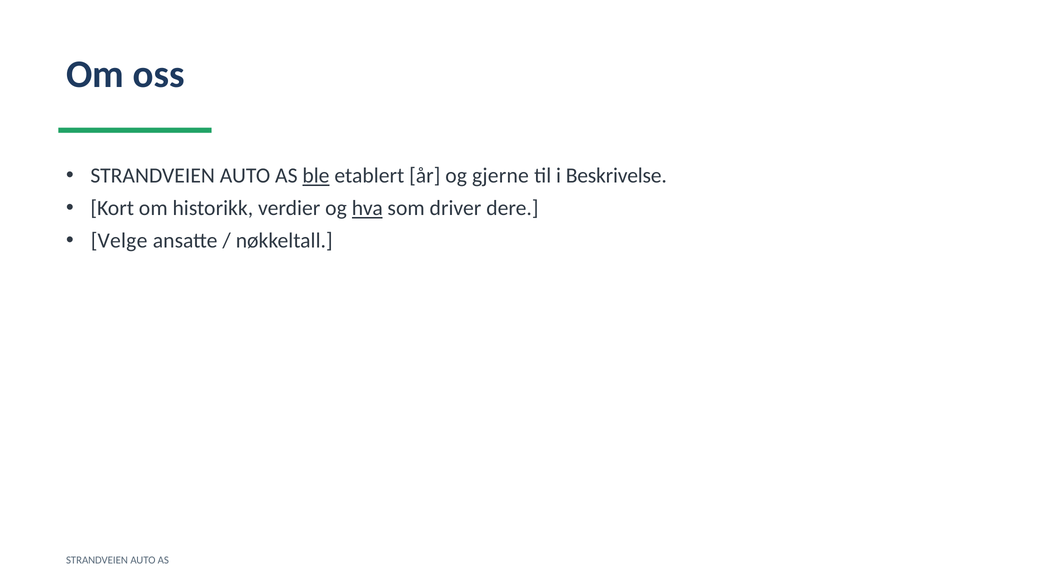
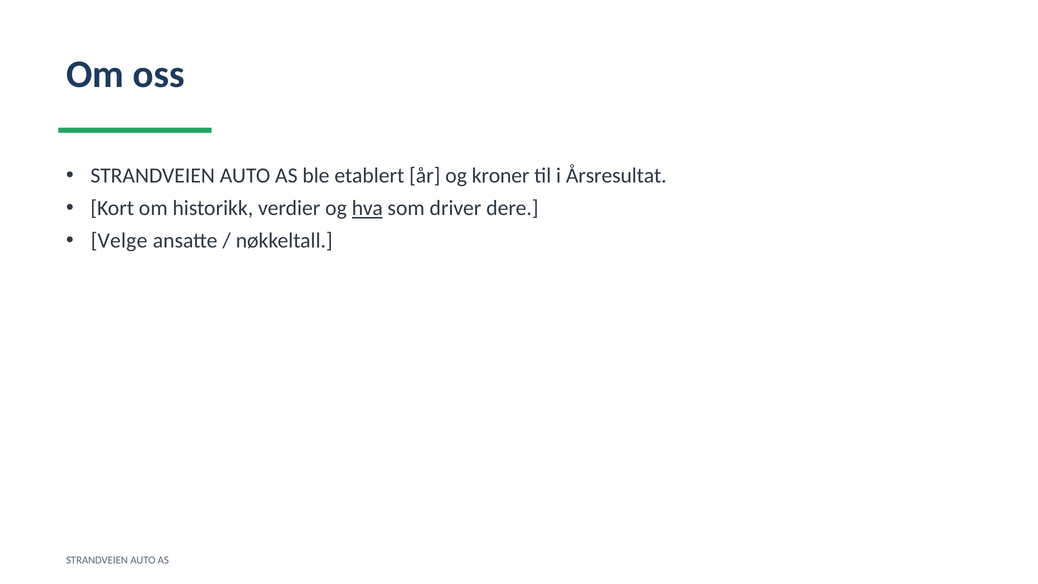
ble underline: present -> none (316, 176)
gjerne: gjerne -> kroner (501, 176)
Beskrivelse: Beskrivelse -> Årsresultat (616, 176)
